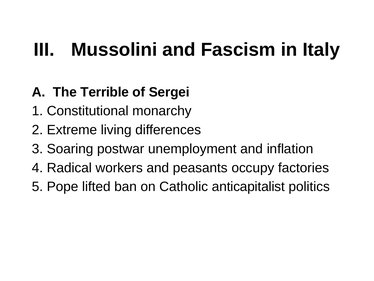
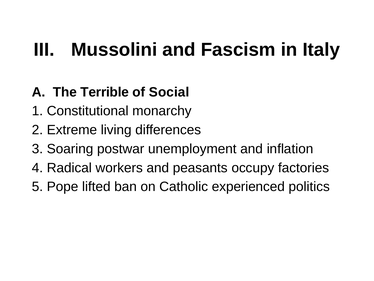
Sergei: Sergei -> Social (169, 92)
anticapitalist: anticapitalist -> experienced (248, 186)
